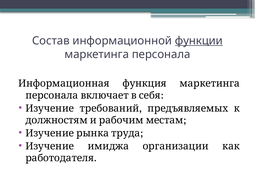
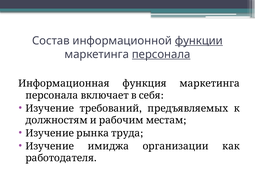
персонала underline: none -> present (161, 54)
